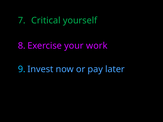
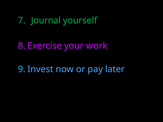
Critical: Critical -> Journal (46, 20)
